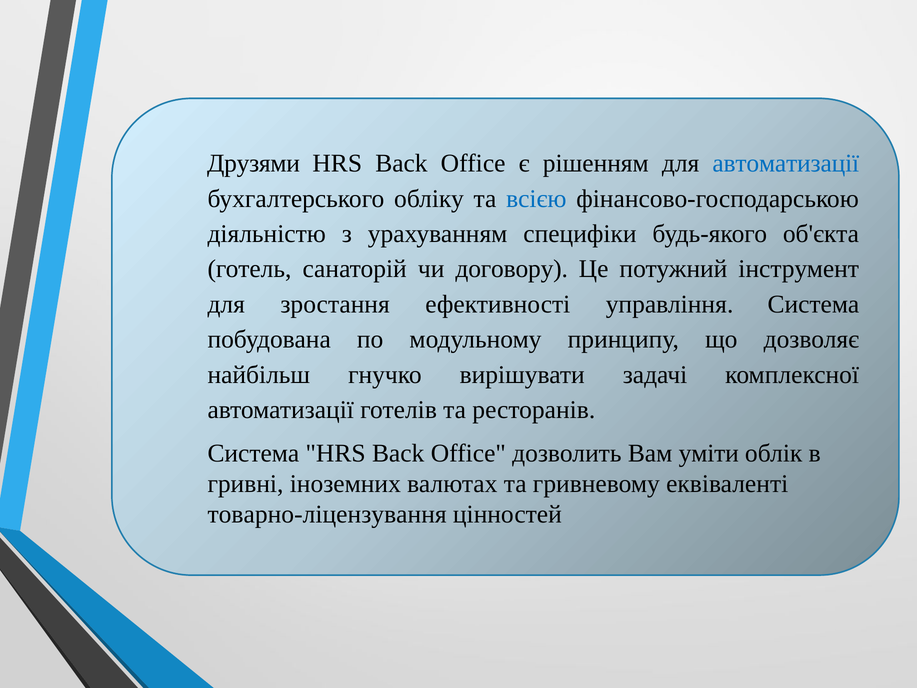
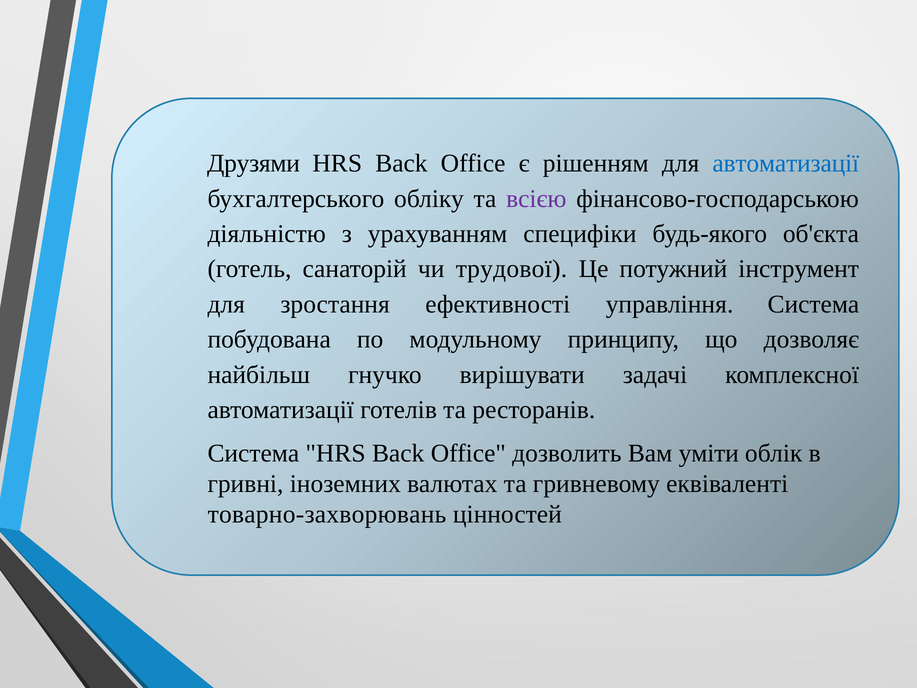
всією colour: blue -> purple (536, 199)
договору: договору -> трудової (511, 269)
товарно-ліцензування: товарно-ліцензування -> товарно-захворювань (327, 514)
